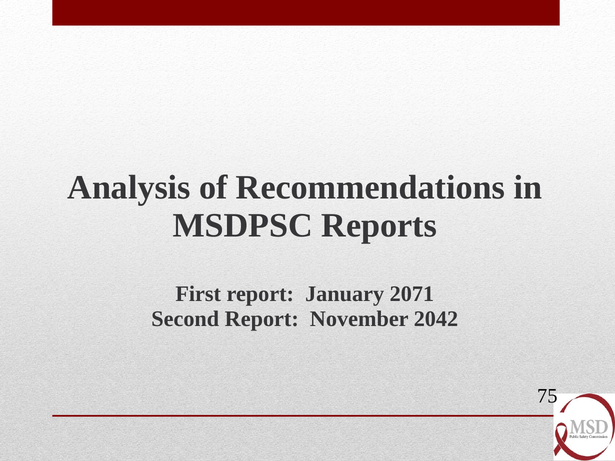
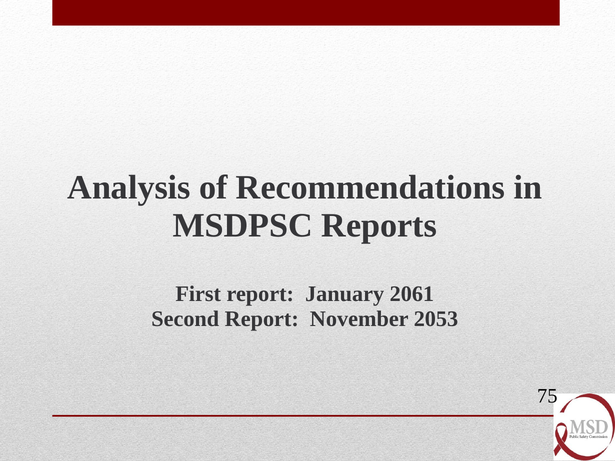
2071: 2071 -> 2061 (412, 294)
2042: 2042 -> 2053 (436, 319)
